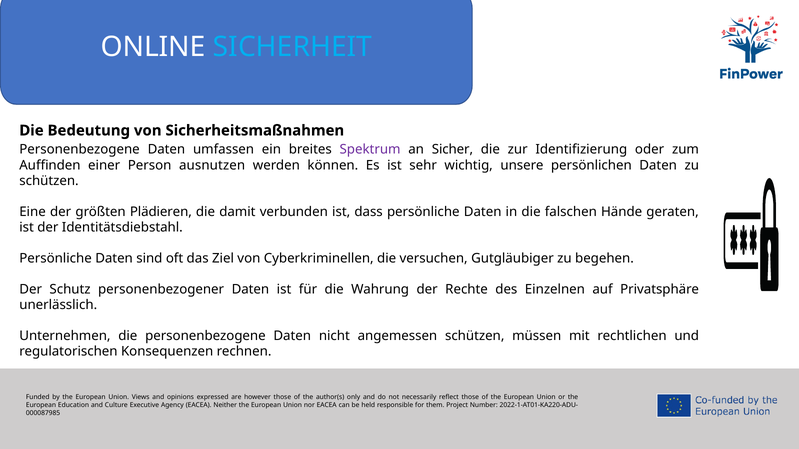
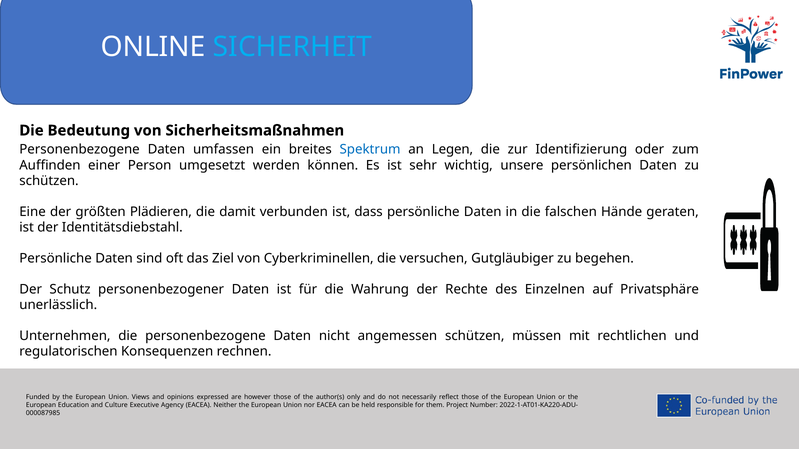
Spektrum colour: purple -> blue (370, 150)
Sicher: Sicher -> Legen (452, 150)
ausnutzen: ausnutzen -> umgesetzt (212, 165)
